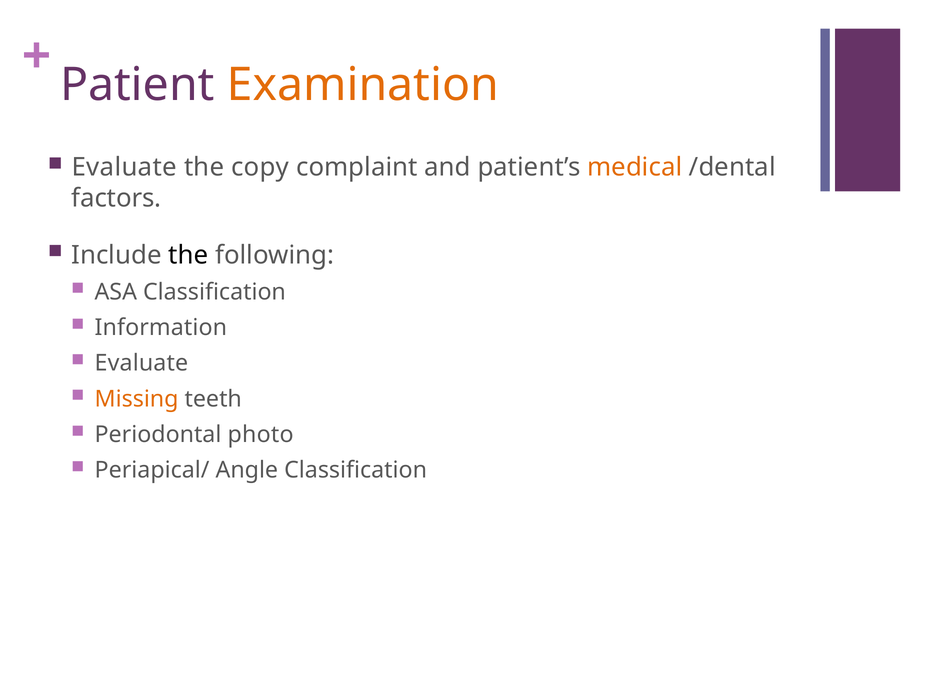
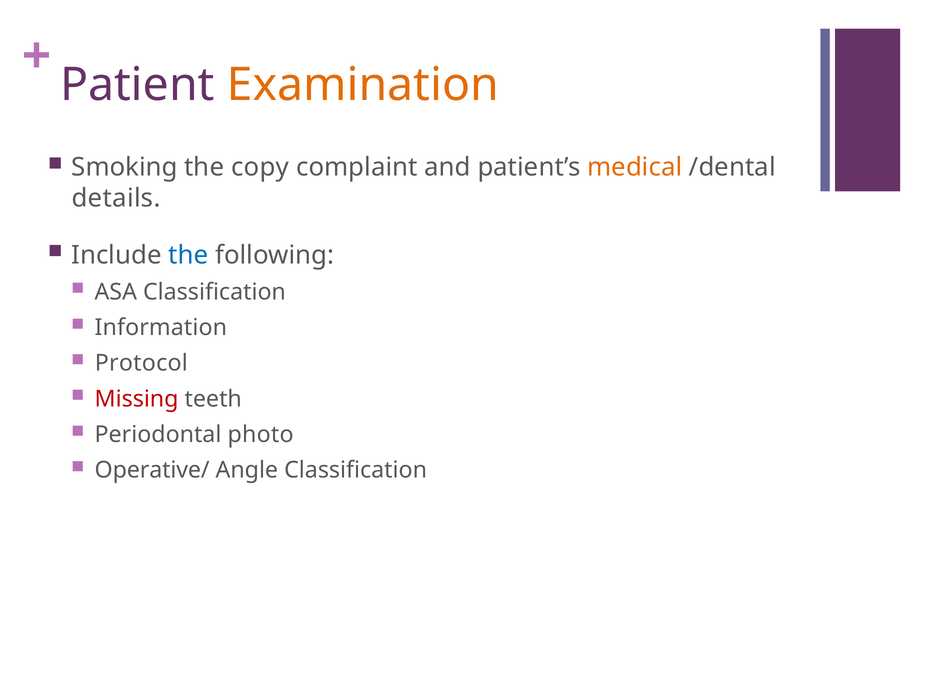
Evaluate: Evaluate -> Smoking (124, 167)
factors: factors -> details (116, 198)
the colour: black -> blue (188, 255)
Evaluate: Evaluate -> Protocol (141, 364)
Missing colour: orange -> red (137, 399)
Periapical/: Periapical/ -> Operative/ (152, 471)
